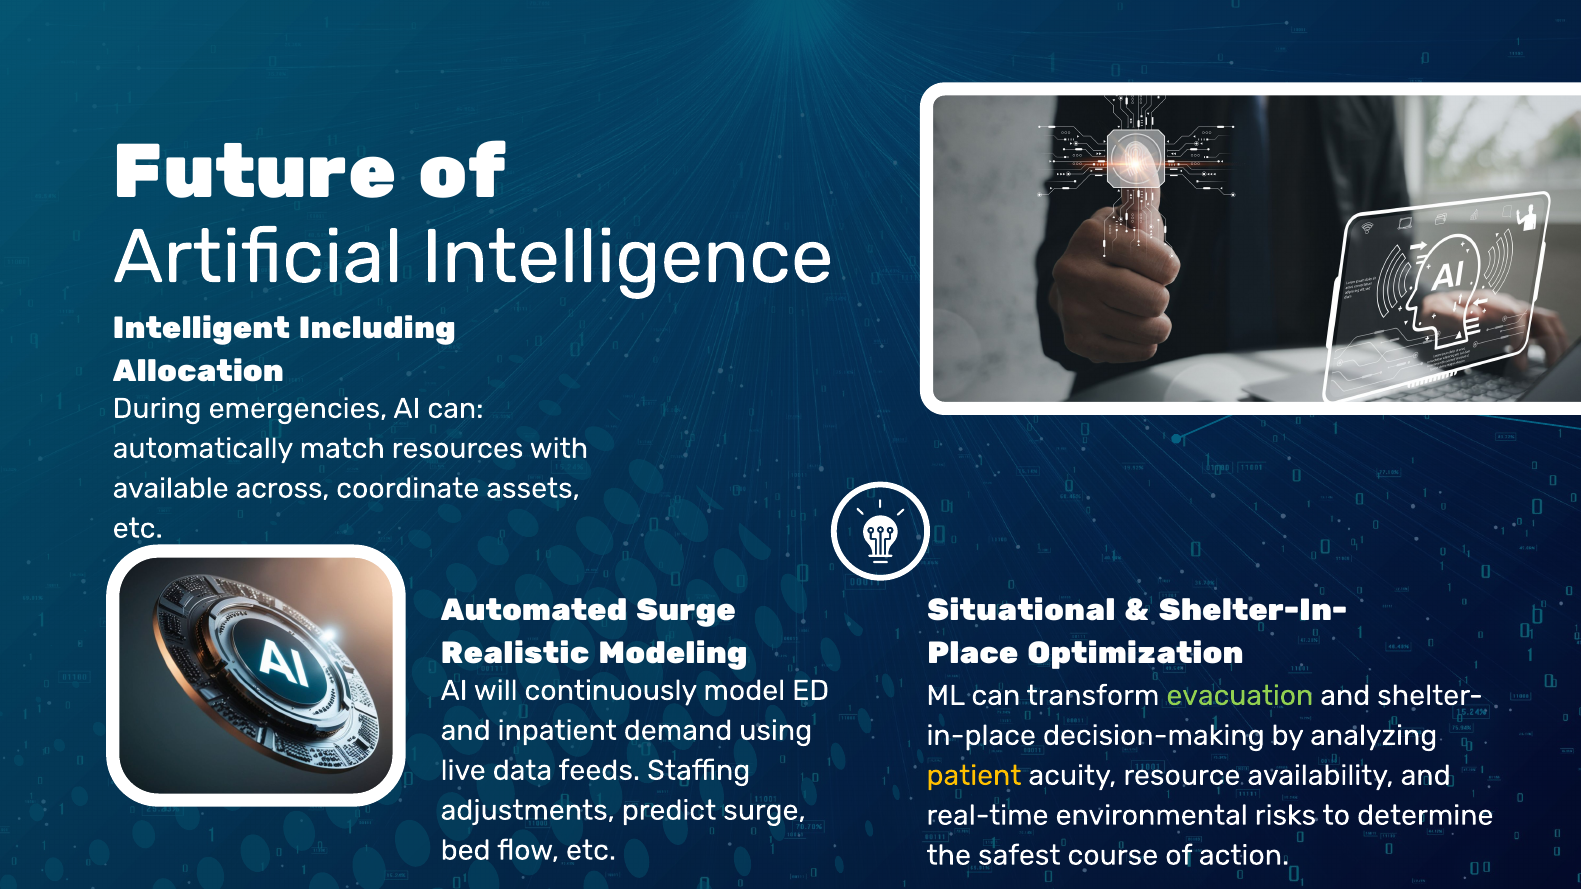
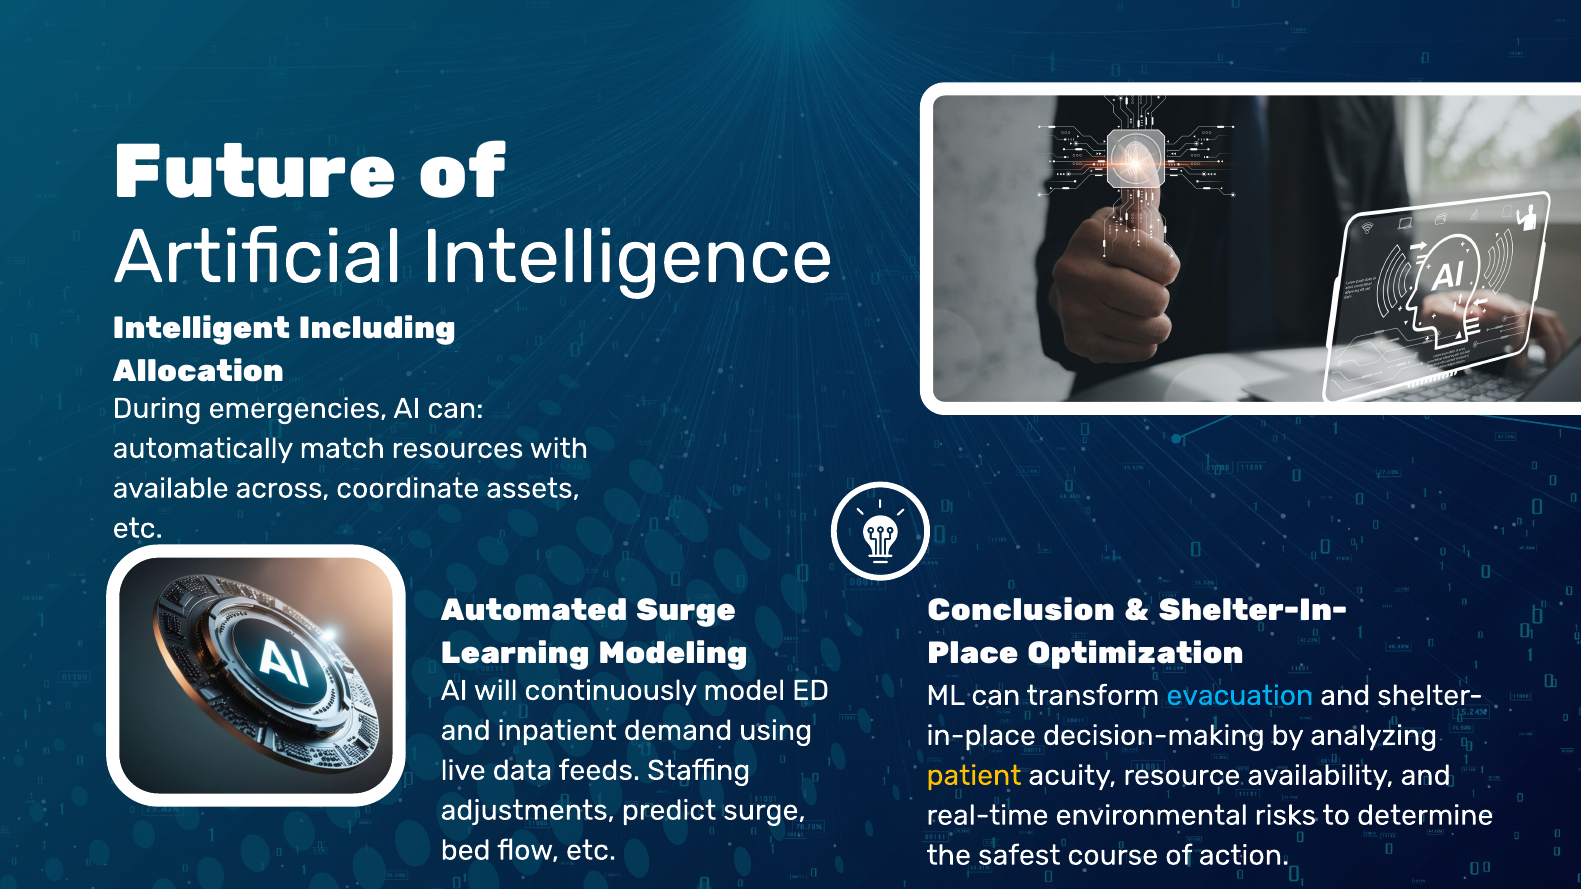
Situational: Situational -> Conclusion (1021, 611)
Realistic: Realistic -> Learning (515, 654)
evacuation colour: light green -> light blue (1240, 696)
